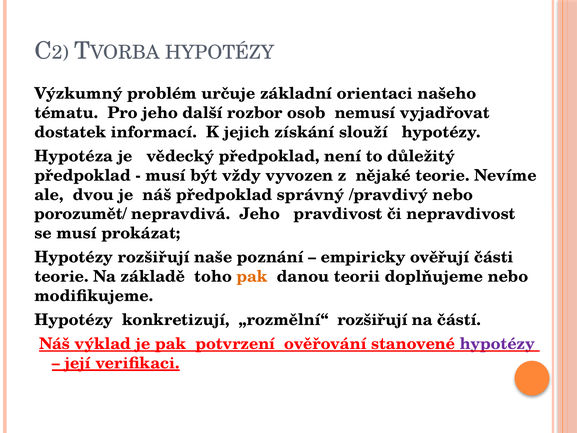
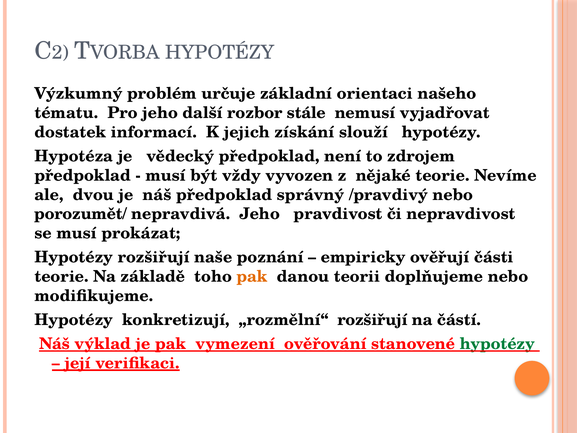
osob: osob -> stále (306, 113)
důležitý: důležitý -> zdrojem (421, 156)
potvrzení: potvrzení -> vymezení (235, 344)
hypotézy colour: purple -> green (497, 344)
